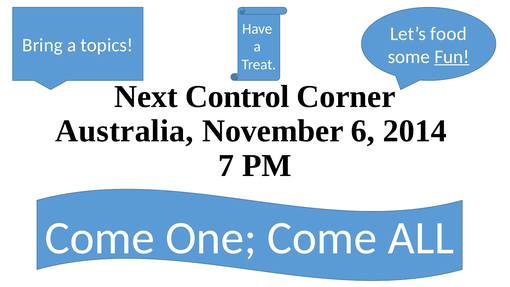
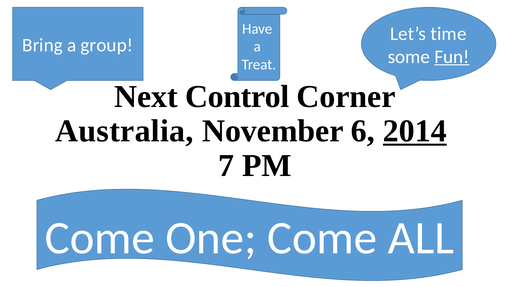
food: food -> time (448, 34)
topics: topics -> group (107, 45)
2014 underline: none -> present (415, 131)
